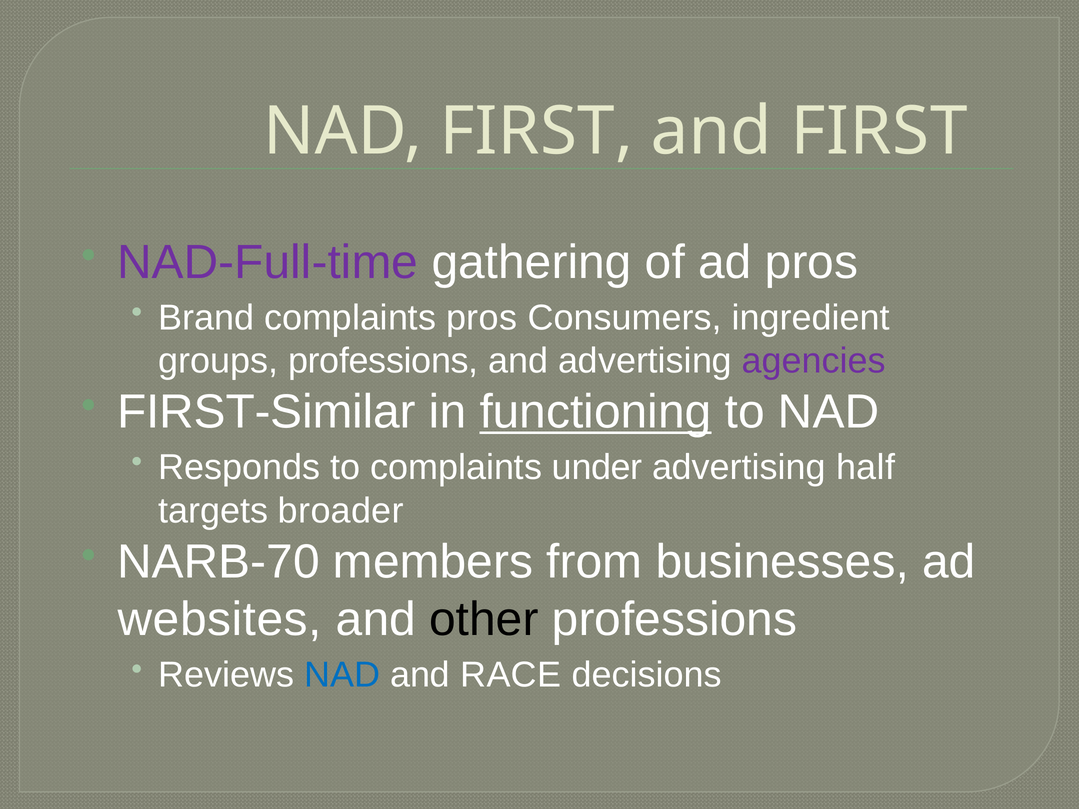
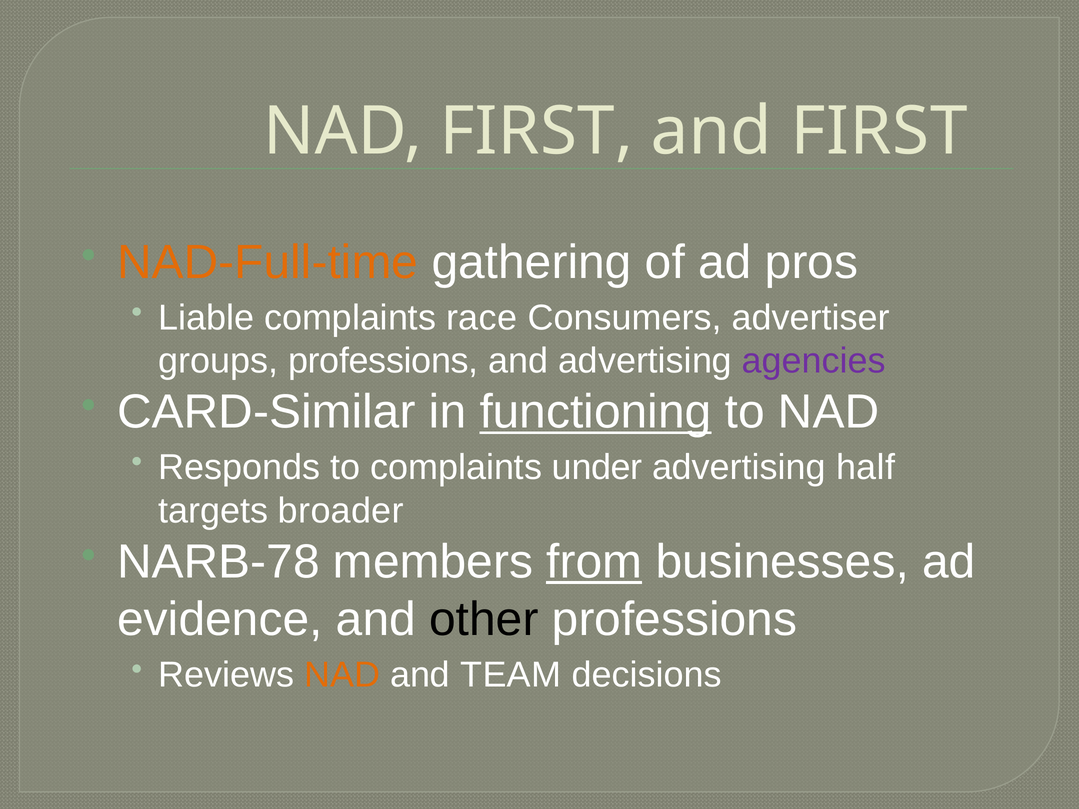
NAD-Full-time colour: purple -> orange (268, 262)
Brand: Brand -> Liable (206, 318)
complaints pros: pros -> race (482, 318)
ingredient: ingredient -> advertiser (811, 318)
FIRST-Similar: FIRST-Similar -> CARD-Similar (266, 412)
NARB-70: NARB-70 -> NARB-78 (218, 562)
from underline: none -> present (594, 562)
websites: websites -> evidence (220, 620)
NAD colour: blue -> orange (342, 675)
RACE: RACE -> TEAM (511, 675)
